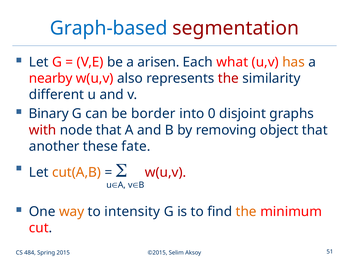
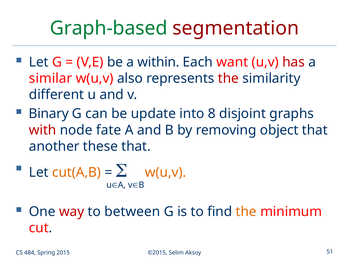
Graph-based colour: blue -> green (109, 28)
arisen: arisen -> within (158, 62)
what: what -> want (232, 62)
has colour: orange -> red (294, 62)
nearby: nearby -> similar (51, 78)
border: border -> update (153, 114)
0: 0 -> 8 (212, 114)
node that: that -> fate (109, 130)
these fate: fate -> that (136, 146)
w(u,v colour: red -> orange (166, 172)
way colour: orange -> red (72, 211)
intensity: intensity -> between (132, 211)
